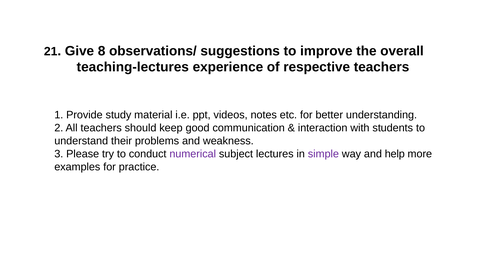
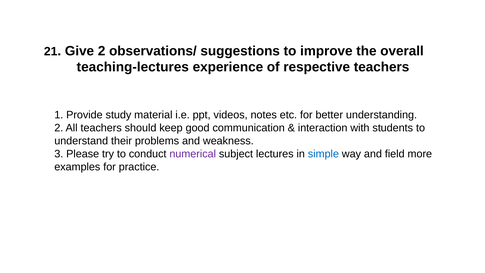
Give 8: 8 -> 2 (102, 51)
simple colour: purple -> blue (323, 154)
help: help -> field (395, 154)
